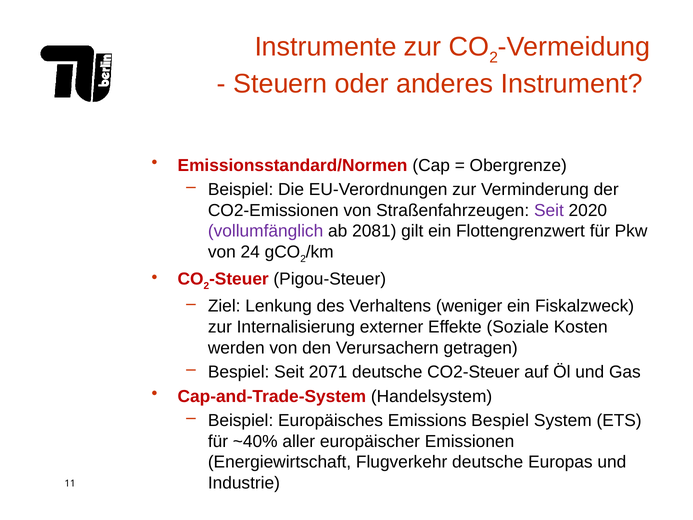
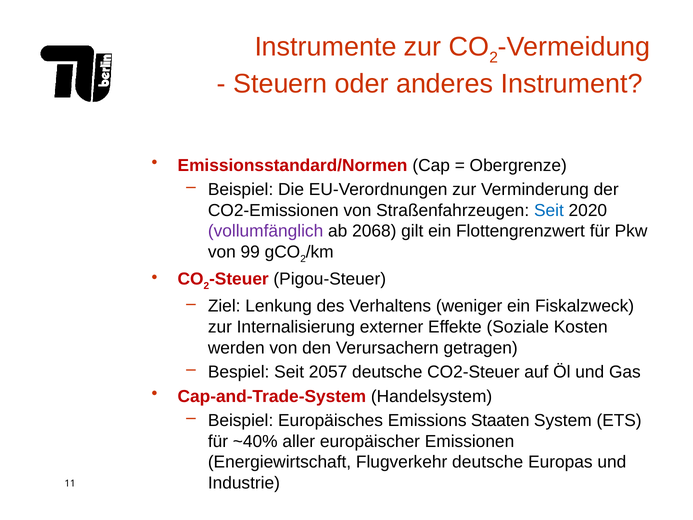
Seit colour: purple -> blue (549, 210)
2081: 2081 -> 2068 (374, 231)
24: 24 -> 99 (250, 252)
2071: 2071 -> 2057 (328, 372)
Emissions Bespiel: Bespiel -> Staaten (500, 420)
